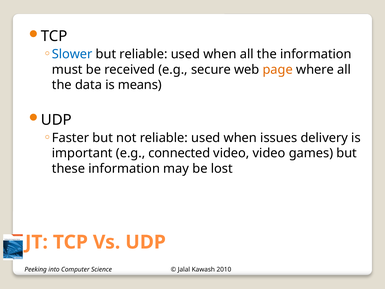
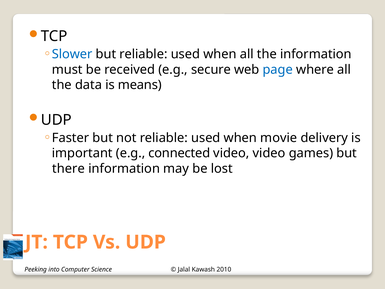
page colour: orange -> blue (278, 69)
issues: issues -> movie (279, 138)
these: these -> there (68, 168)
